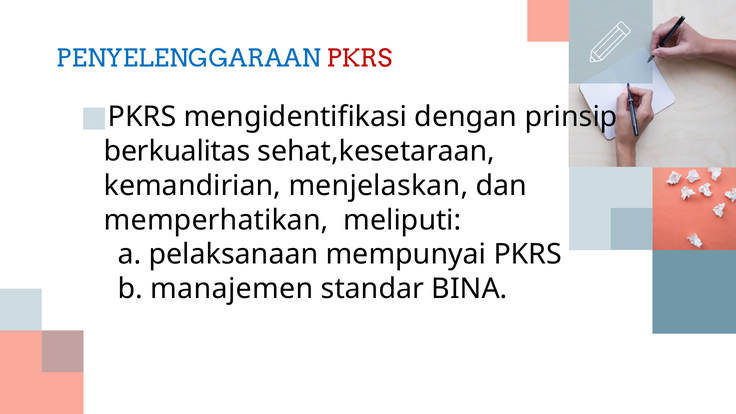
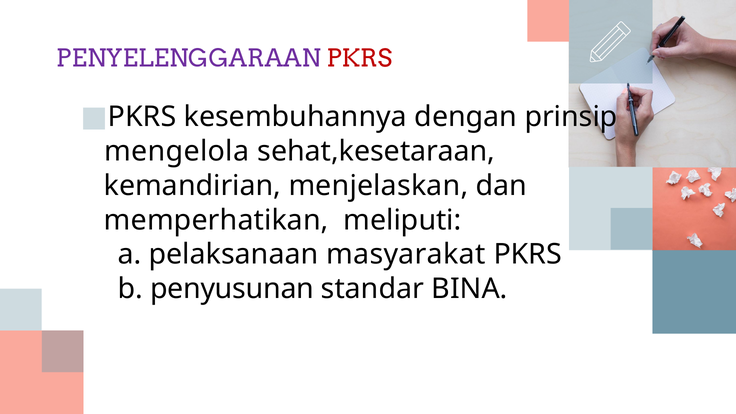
PENYELENGGARAAN colour: blue -> purple (189, 59)
mengidentifikasi: mengidentifikasi -> kesembuhannya (295, 117)
berkualitas: berkualitas -> mengelola (177, 151)
mempunyai: mempunyai -> masyarakat (406, 254)
manajemen: manajemen -> penyusunan (232, 289)
